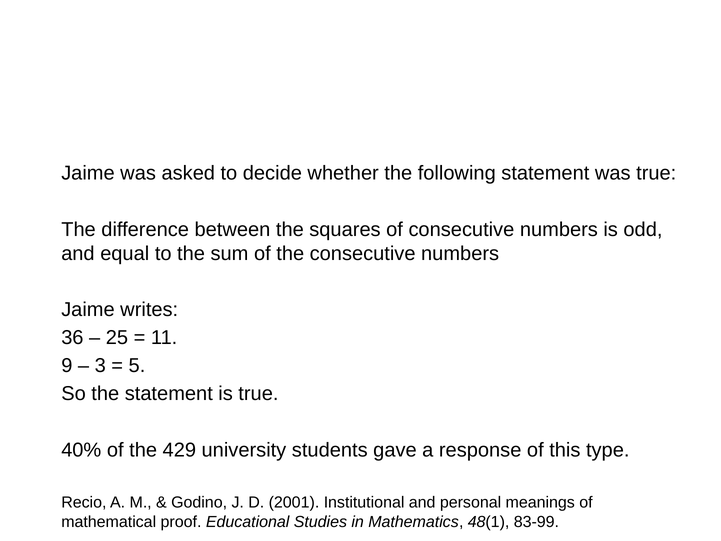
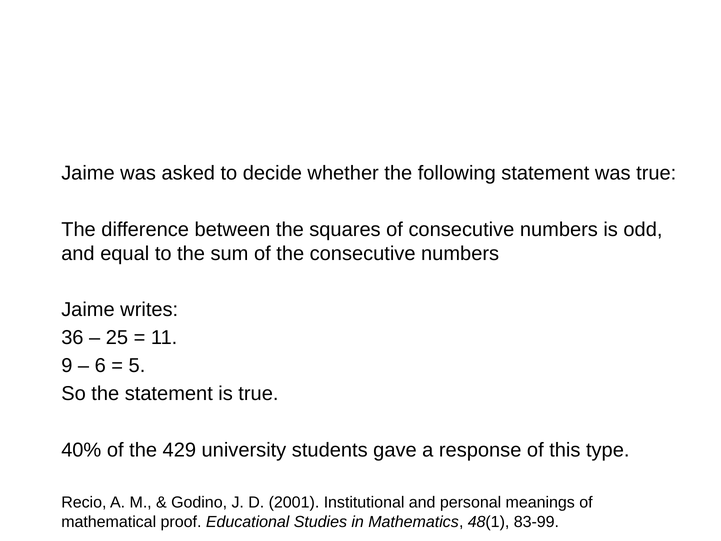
3: 3 -> 6 (100, 366)
